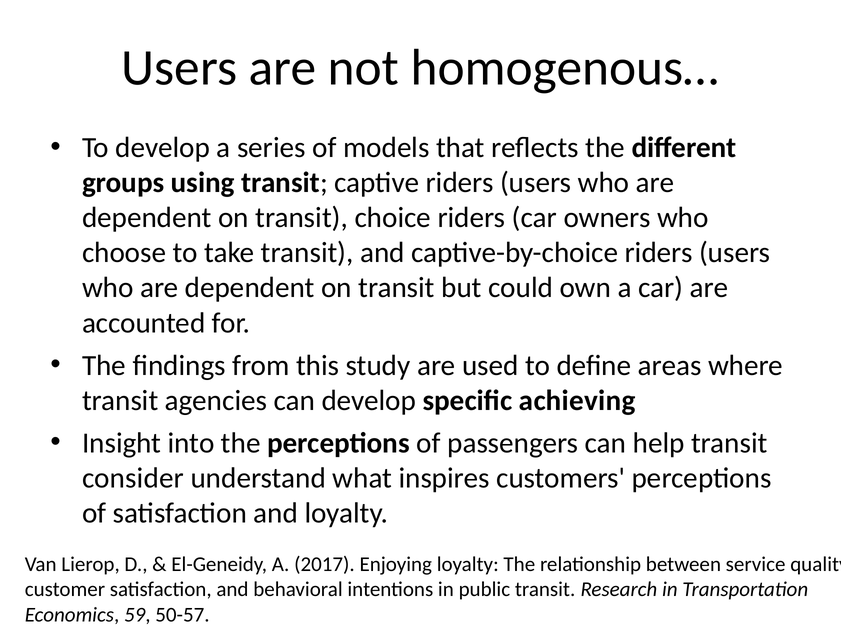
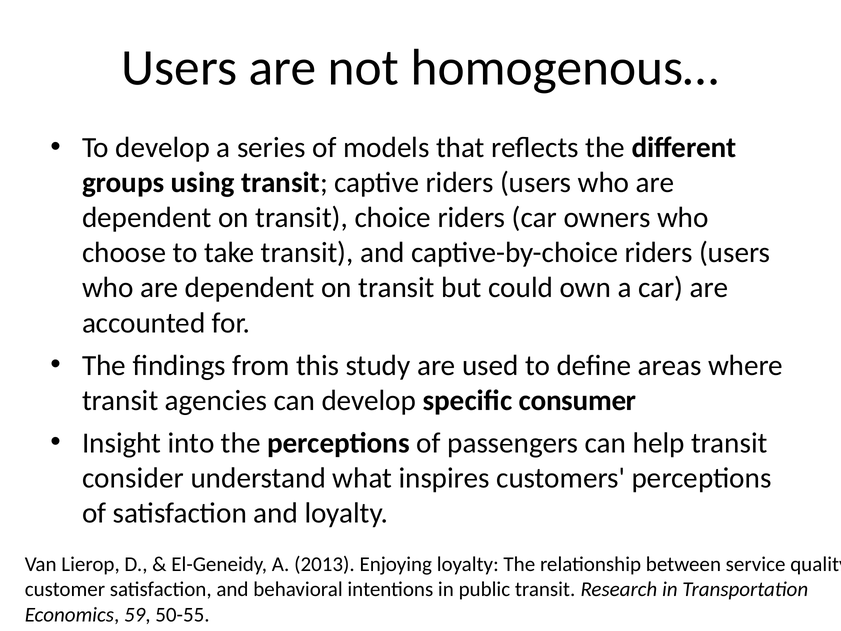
achieving: achieving -> consumer (577, 400)
2017: 2017 -> 2013 (324, 564)
50-57: 50-57 -> 50-55 (182, 614)
